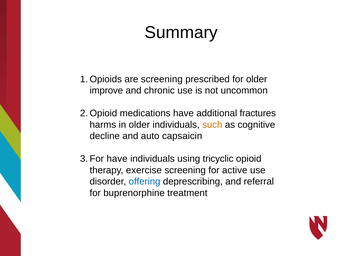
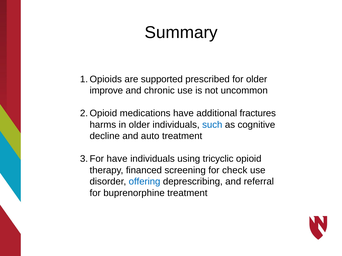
are screening: screening -> supported (162, 79)
such colour: orange -> blue (212, 125)
auto capsaicin: capsaicin -> treatment (182, 136)
exercise: exercise -> financed (144, 171)
active: active -> check (235, 171)
